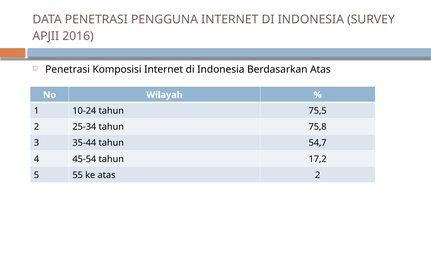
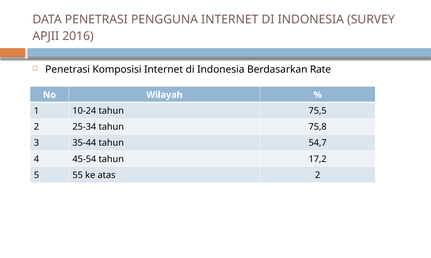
Berdasarkan Atas: Atas -> Rate (320, 70)
